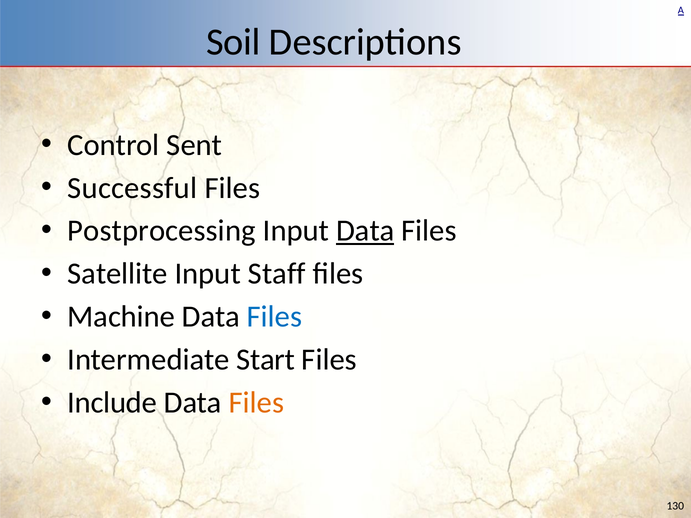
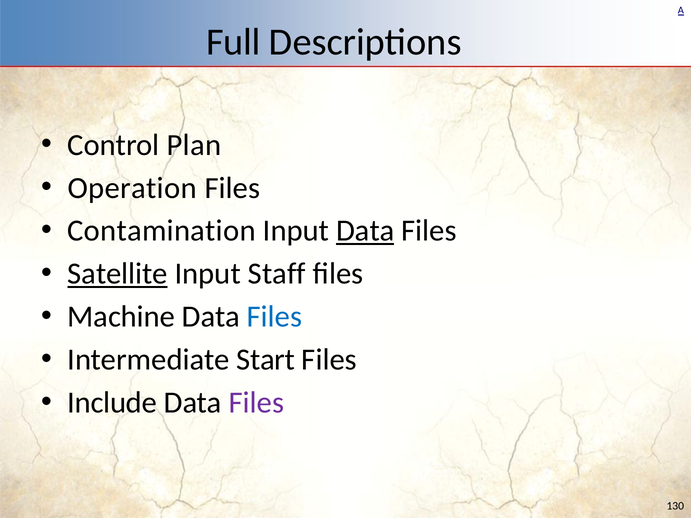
Soil: Soil -> Full (233, 42)
Sent: Sent -> Plan (194, 145)
Successful: Successful -> Operation (132, 188)
Postprocessing: Postprocessing -> Contamination (162, 231)
Satellite underline: none -> present (117, 274)
Files colour: orange -> purple (256, 403)
